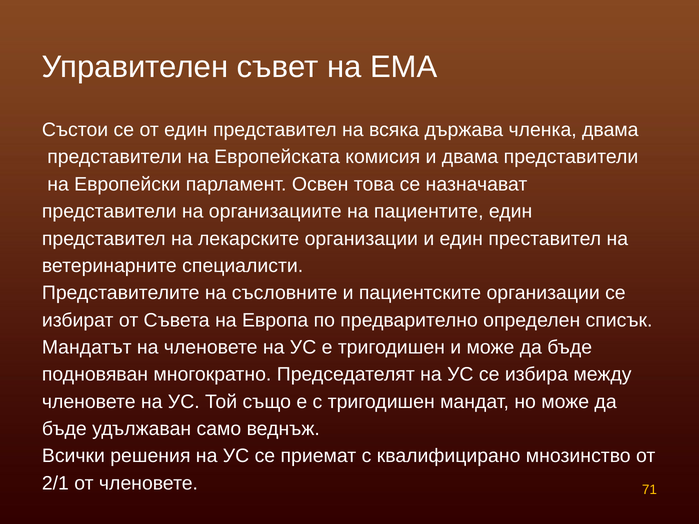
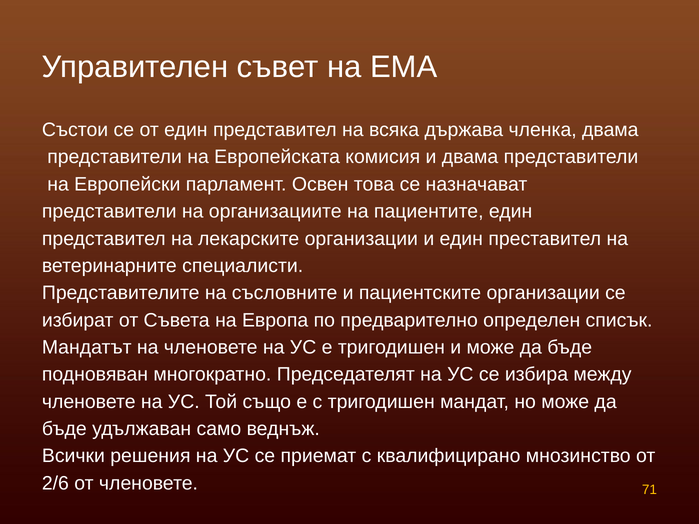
2/1: 2/1 -> 2/6 (55, 483)
